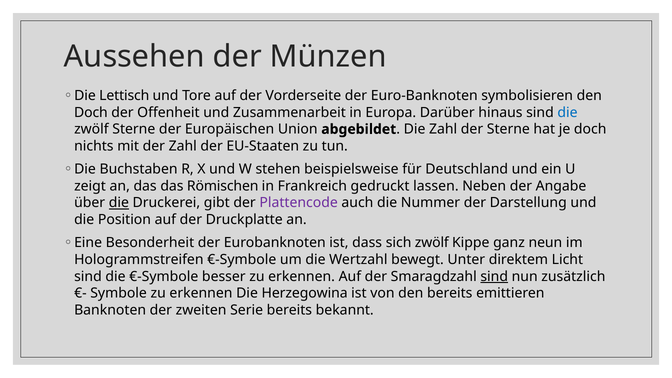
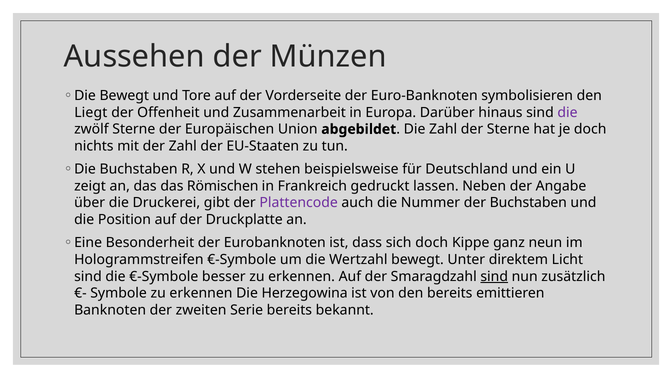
Die Lettisch: Lettisch -> Bewegt (124, 96)
Doch: Doch -> Liegt (91, 112)
die colour: blue -> purple (568, 112)
die underline: present -> none (119, 203)
der Darstellung: Darstellung -> Buchstaben (528, 203)
sich zwölf: zwölf -> doch (432, 243)
